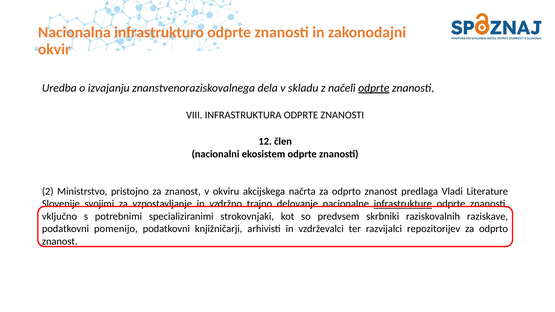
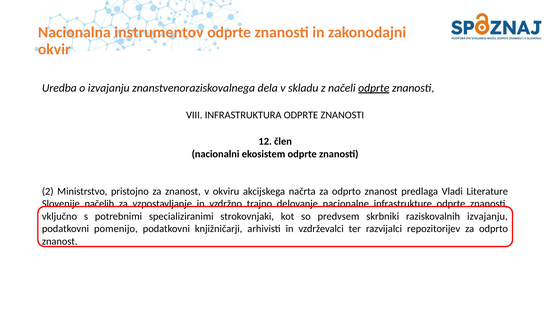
infrastrukturo: infrastrukturo -> instrumentov (159, 32)
svojimi: svojimi -> načelih (99, 204)
infrastrukture underline: present -> none (403, 204)
raziskovalnih raziskave: raziskave -> izvajanju (487, 216)
